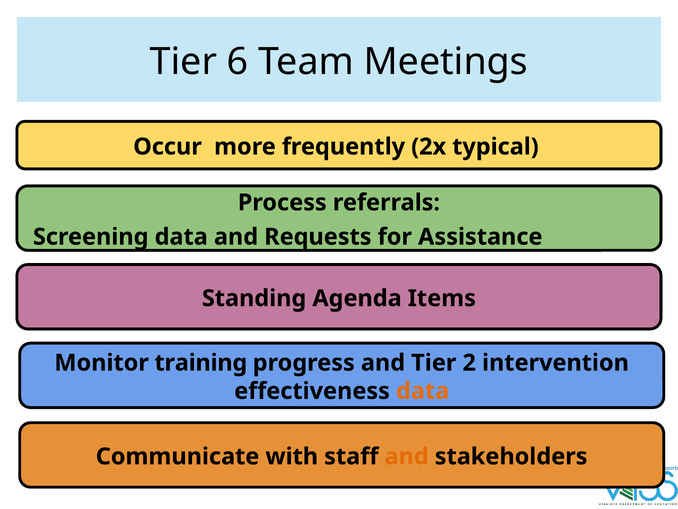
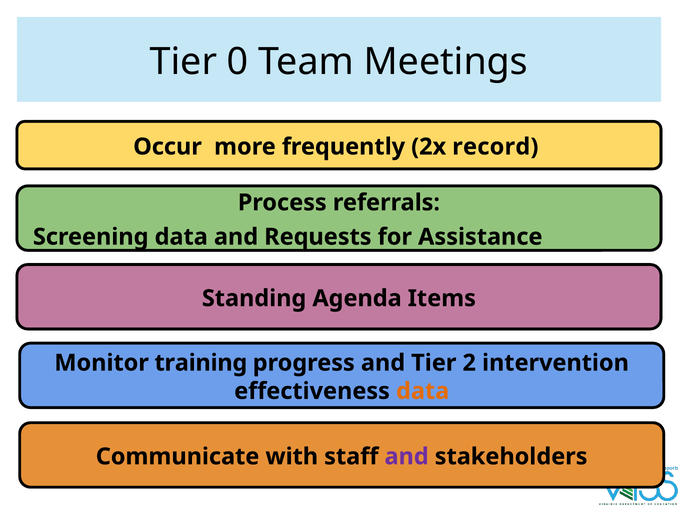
6: 6 -> 0 (238, 62)
typical: typical -> record (495, 147)
and colour: orange -> purple (407, 456)
